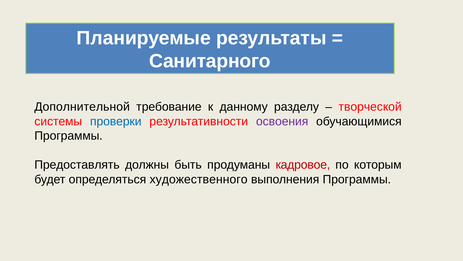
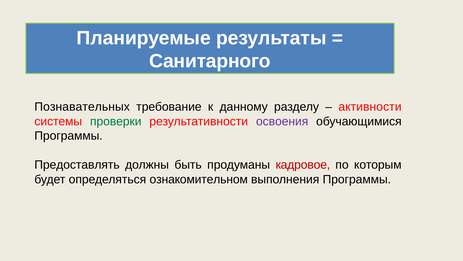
Дополнительной: Дополнительной -> Познавательных (82, 107)
творческой: творческой -> активности (370, 107)
проверки colour: blue -> green (116, 121)
художественного: художественного -> ознакомительном (199, 179)
